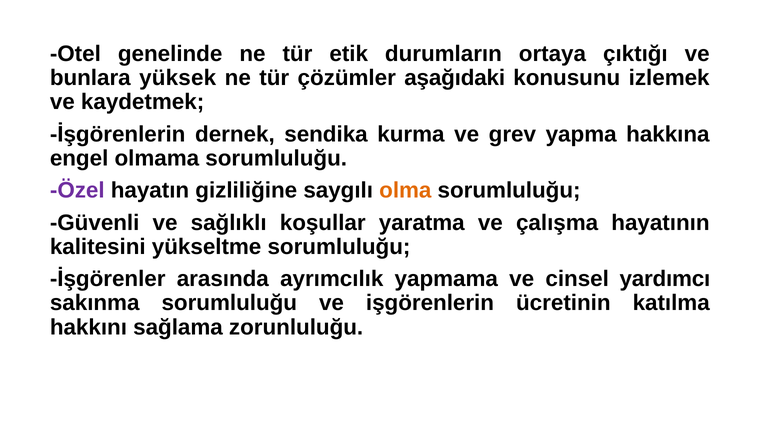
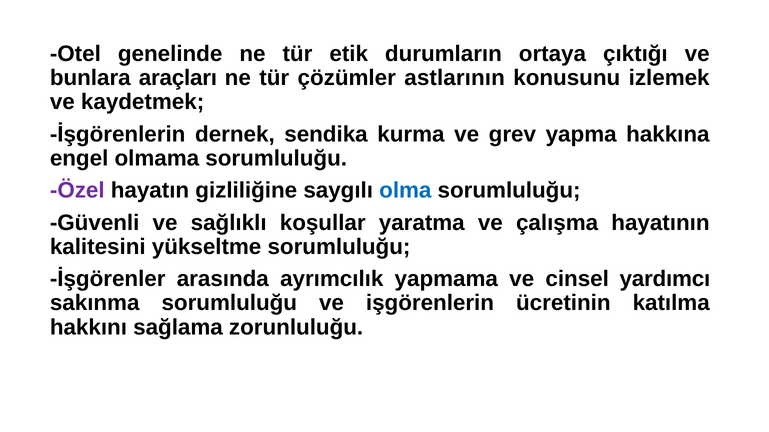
yüksek: yüksek -> araçları (178, 78)
aşağıdaki: aşağıdaki -> astlarının (455, 78)
olma colour: orange -> blue (405, 191)
